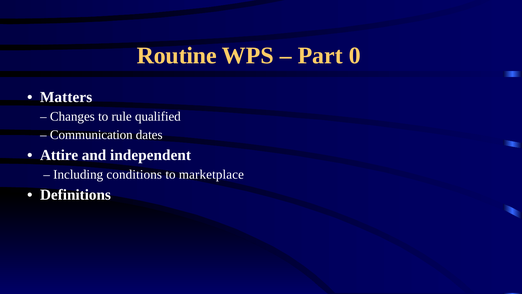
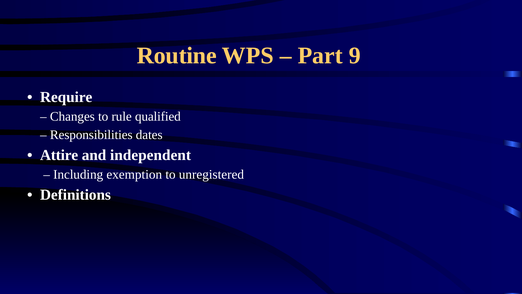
0: 0 -> 9 (355, 56)
Matters: Matters -> Require (66, 97)
Communication: Communication -> Responsibilities (91, 135)
conditions: conditions -> exemption (134, 174)
marketplace: marketplace -> unregistered (211, 174)
